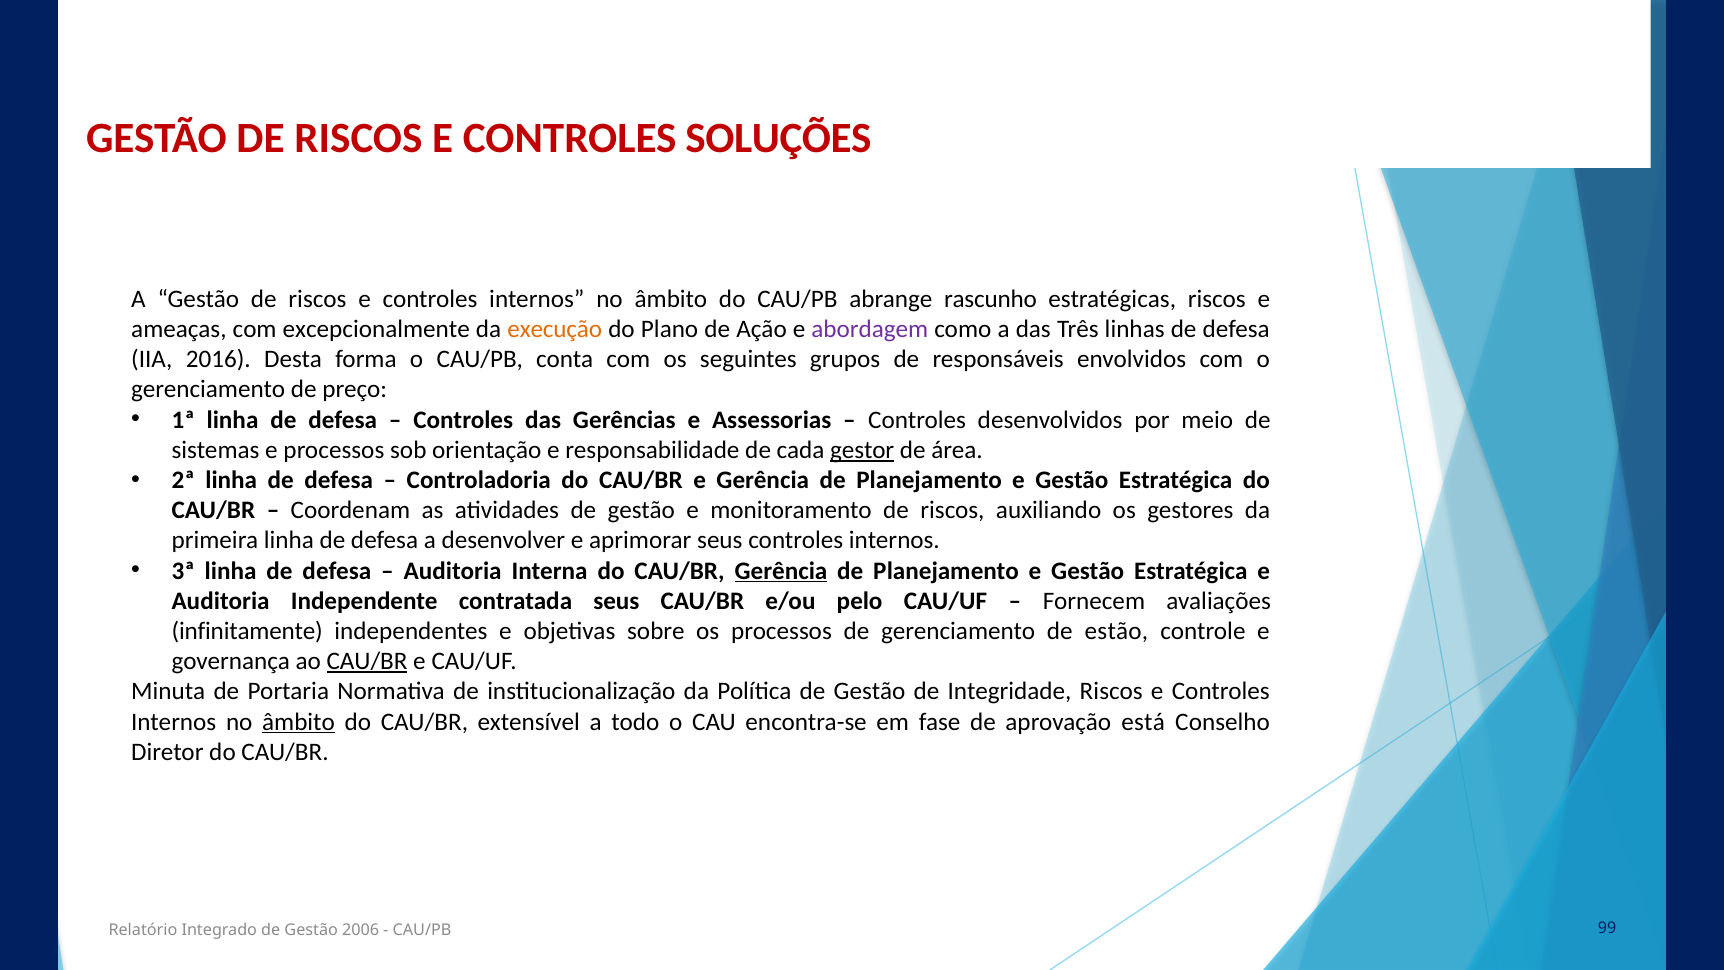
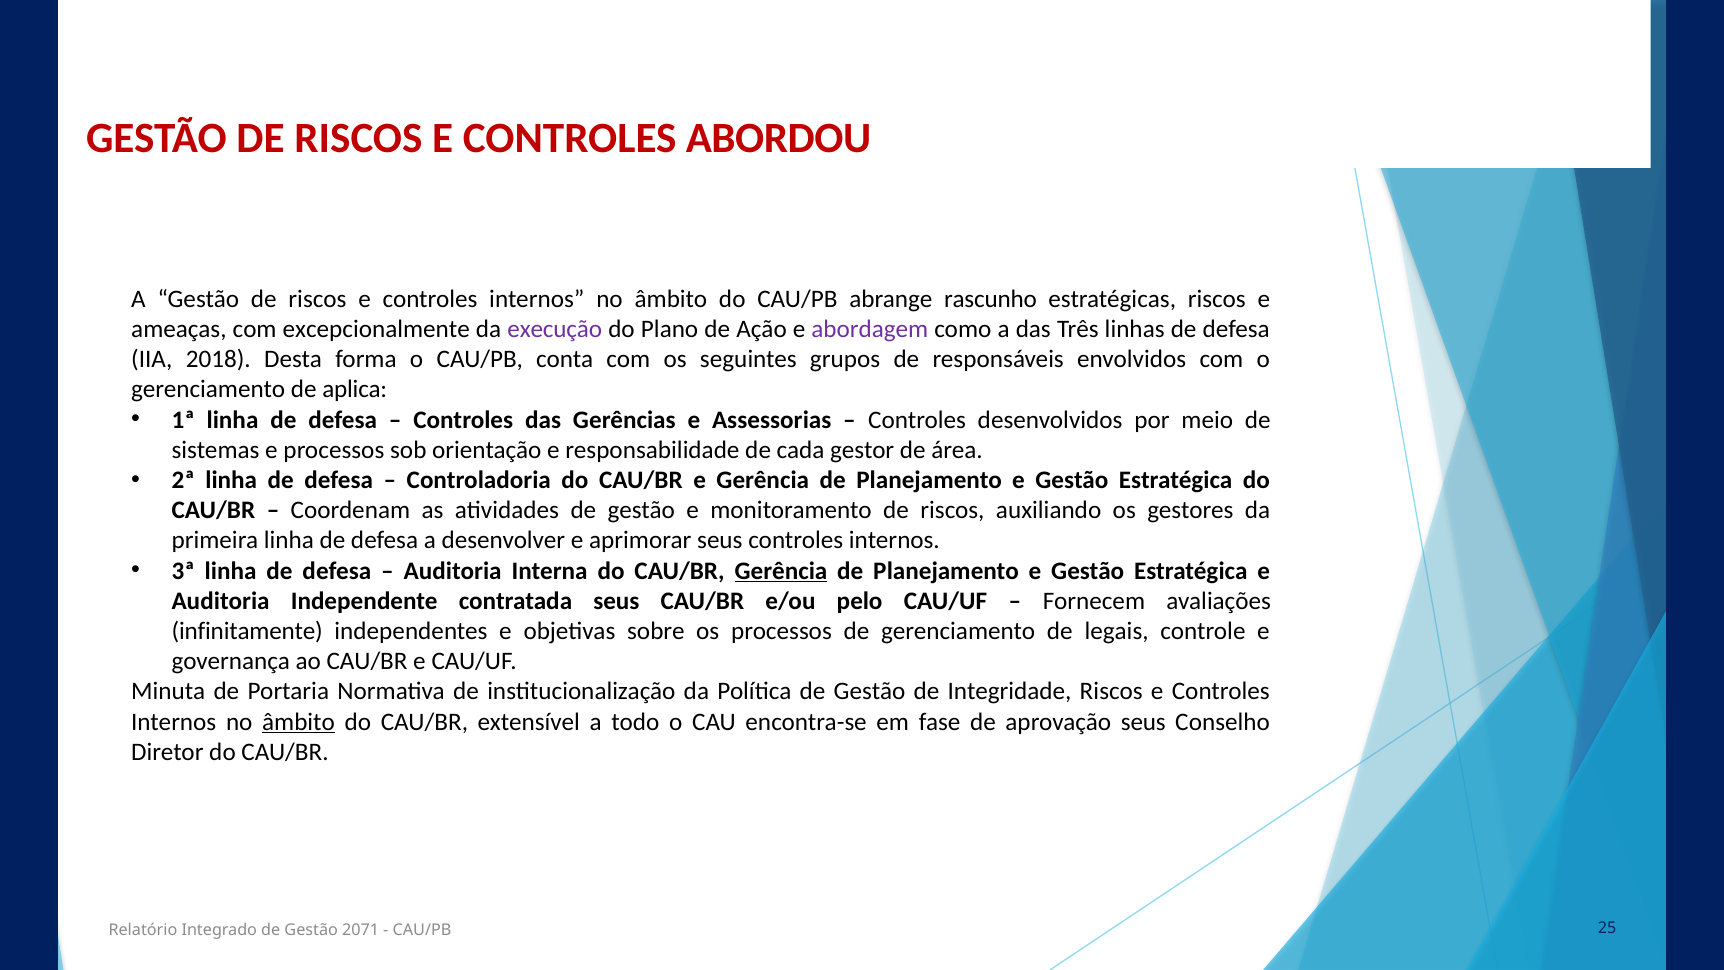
SOLUÇÕES: SOLUÇÕES -> ABORDOU (779, 139)
execução colour: orange -> purple (555, 329)
2016: 2016 -> 2018 (218, 359)
preço: preço -> aplica (355, 390)
gestor underline: present -> none (862, 450)
estão: estão -> legais (1117, 631)
CAU/BR underline: present -> none (367, 661)
aprovação está: está -> seus (1143, 722)
2006: 2006 -> 2071 (361, 930)
99: 99 -> 25 (1607, 928)
